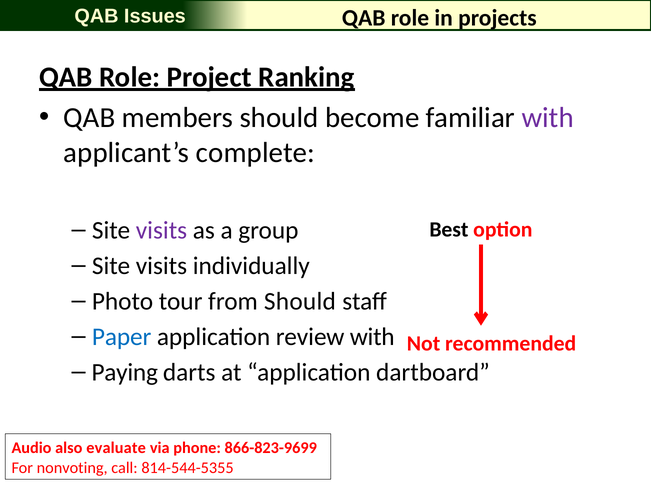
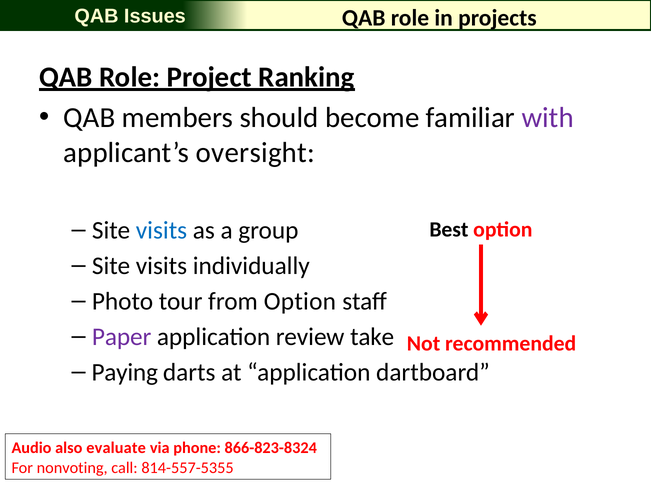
complete: complete -> oversight (255, 152)
visits colour: purple -> blue (161, 230)
from Should: Should -> Option (300, 301)
Paper colour: blue -> purple (122, 336)
review with: with -> take (372, 336)
866-823-9699: 866-823-9699 -> 866-823-8324 (271, 447)
814-544-5355: 814-544-5355 -> 814-557-5355 (188, 467)
